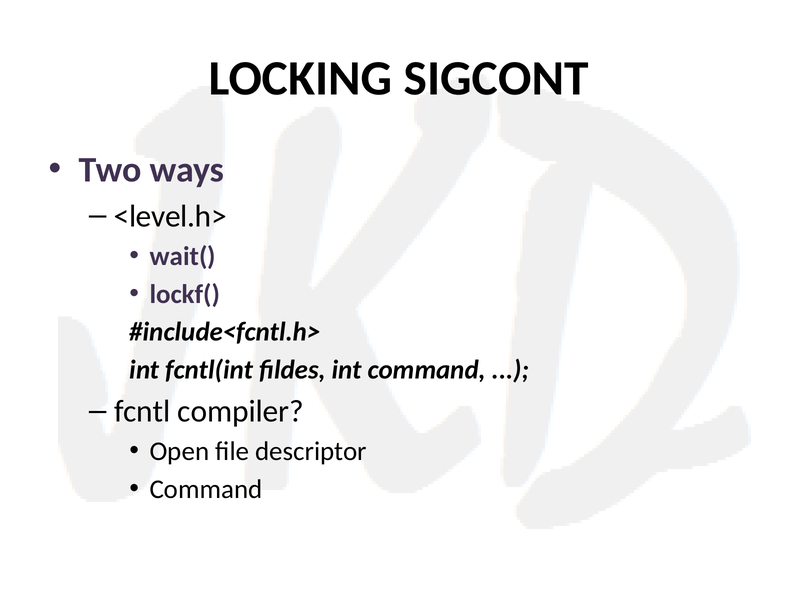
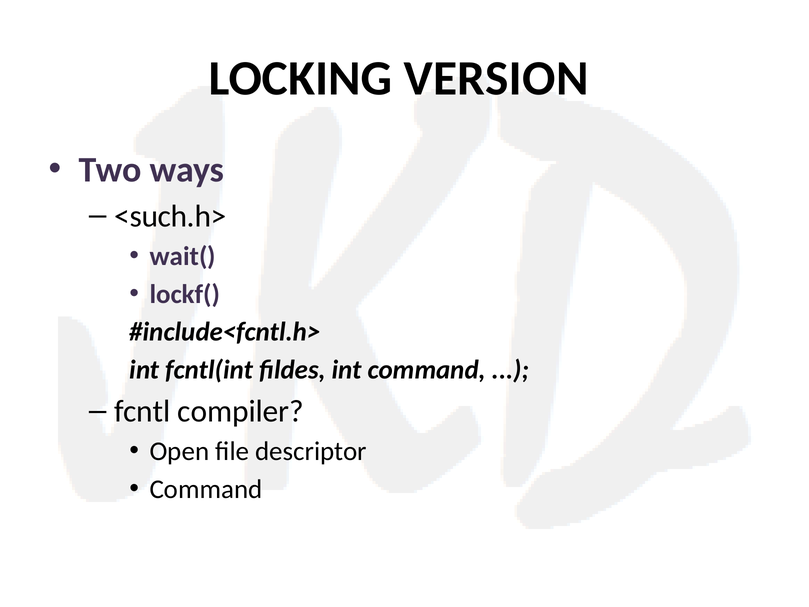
SIGCONT: SIGCONT -> VERSION (496, 78)
<level.h>: <level.h> -> <such.h> (170, 216)
